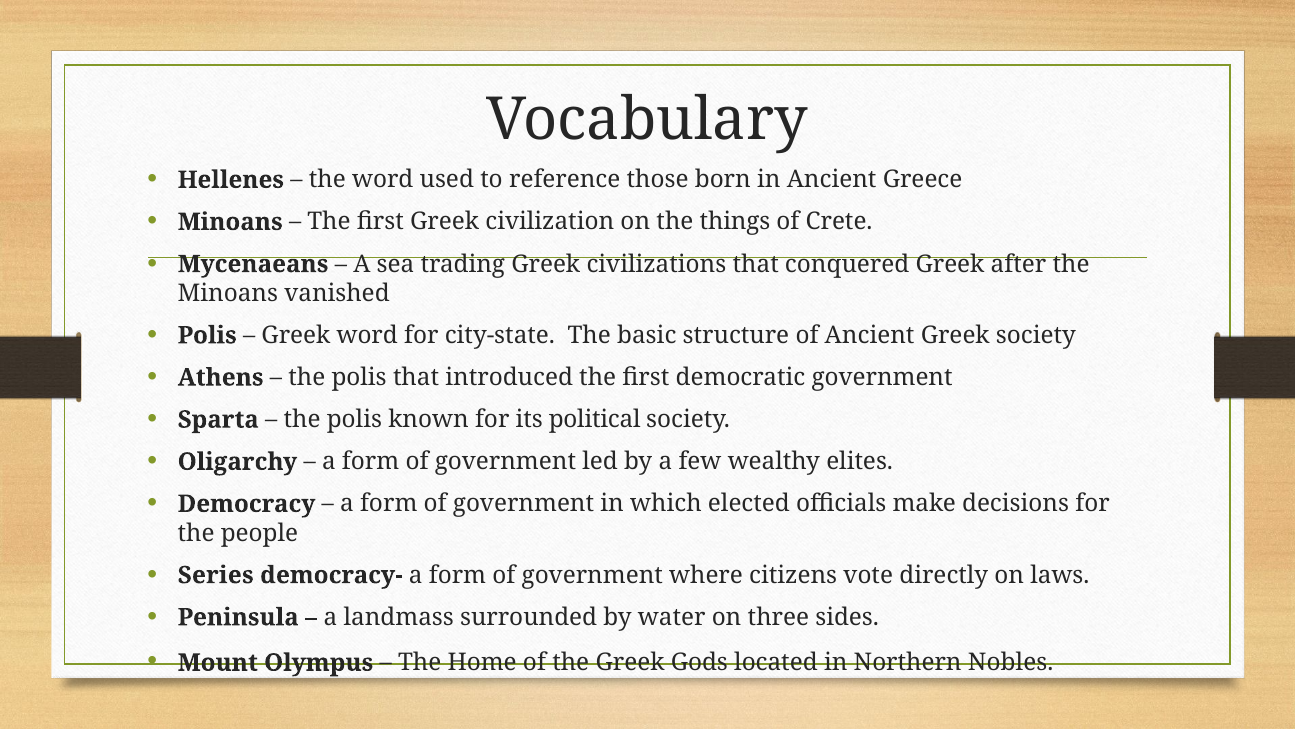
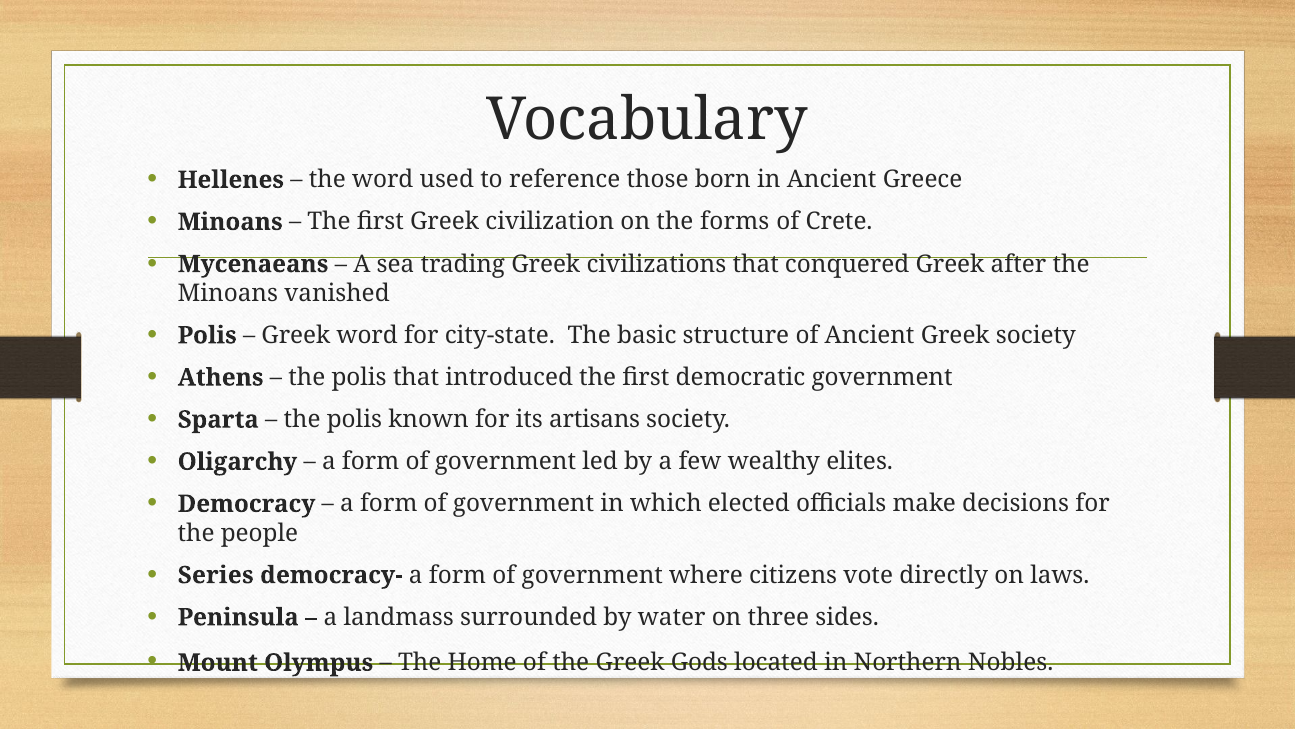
things: things -> forms (735, 222)
political: political -> artisans (595, 419)
